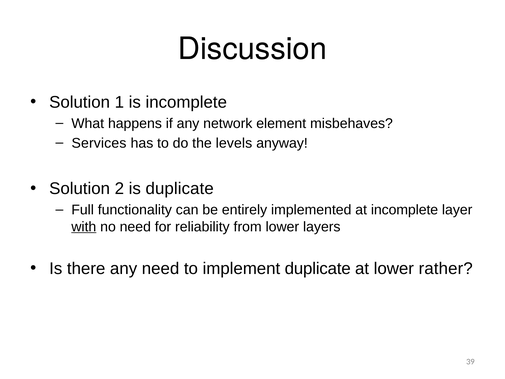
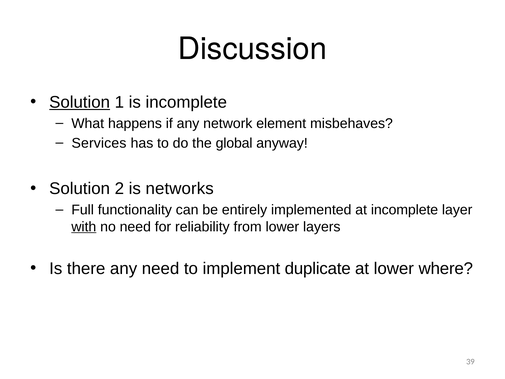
Solution underline: none -> present (80, 102)
levels: levels -> global (234, 143)
is duplicate: duplicate -> networks (180, 189)
rather: rather -> where (446, 268)
